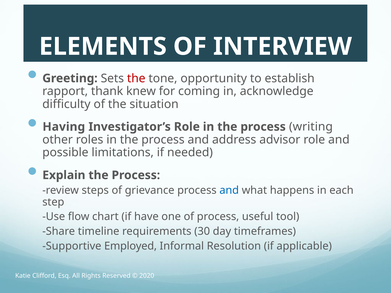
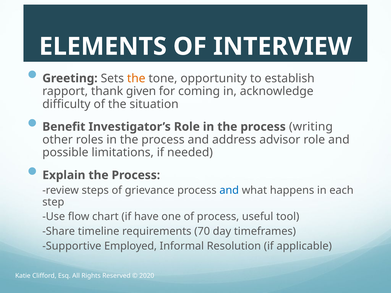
the colour: red -> orange (136, 78)
knew: knew -> given (141, 91)
Having: Having -> Benefit (64, 127)
30: 30 -> 70 (202, 231)
